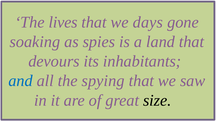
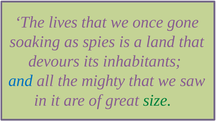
days: days -> once (148, 22)
spying: spying -> mighty (103, 80)
size colour: black -> green (157, 100)
